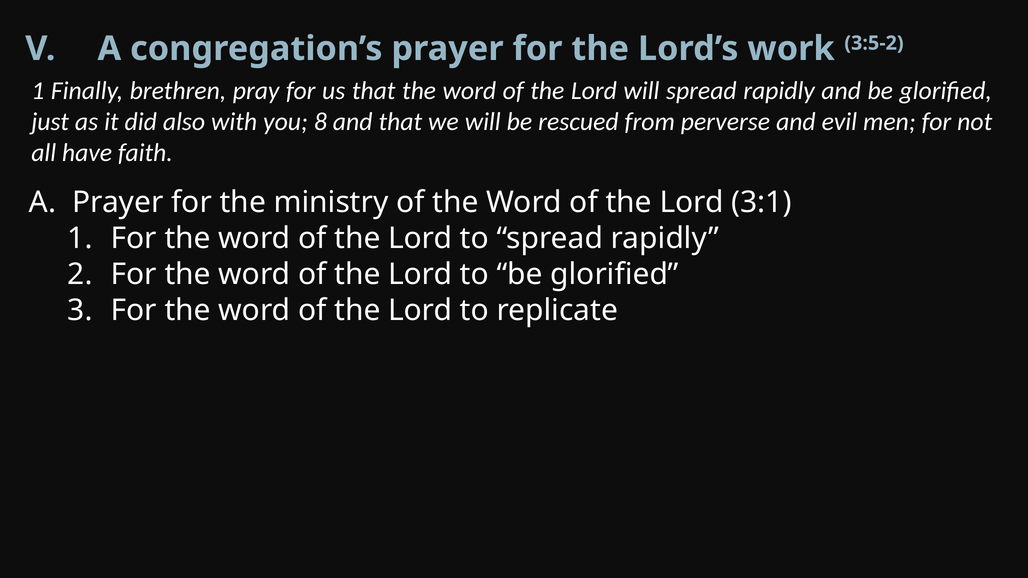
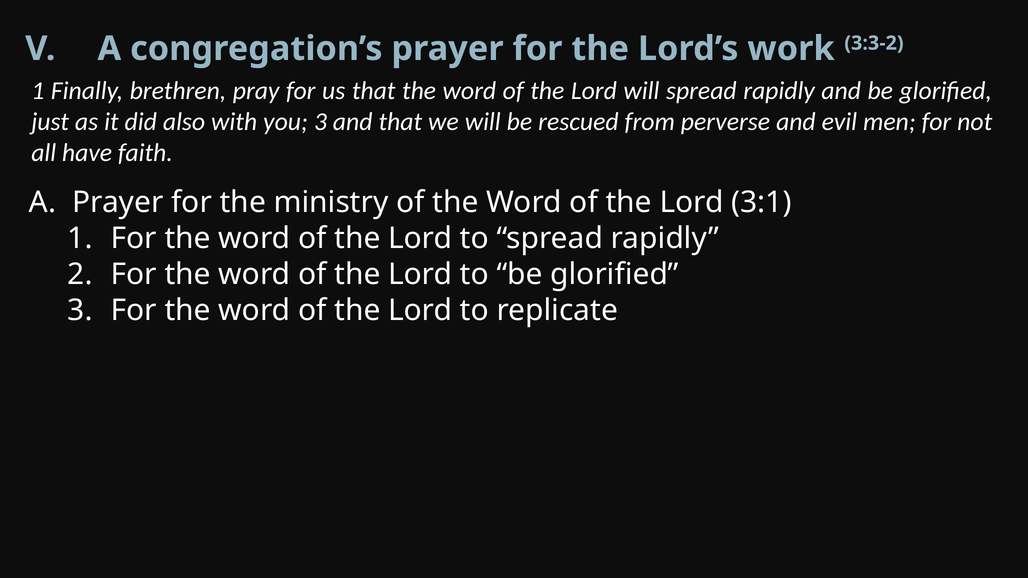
3:5-2: 3:5-2 -> 3:3-2 (874, 43)
you 8: 8 -> 3 (320, 122)
